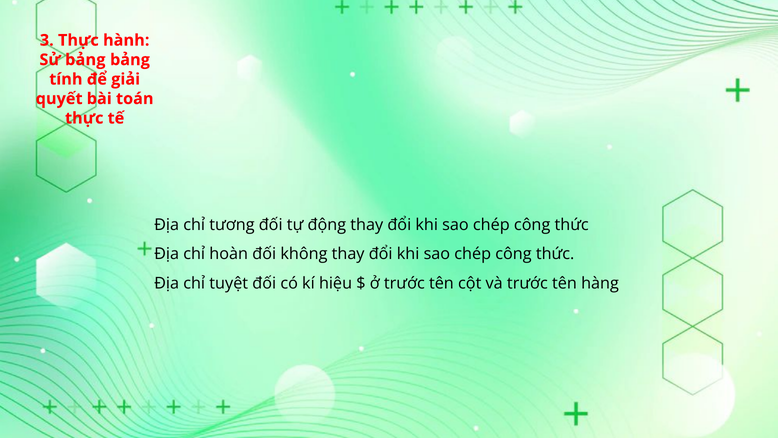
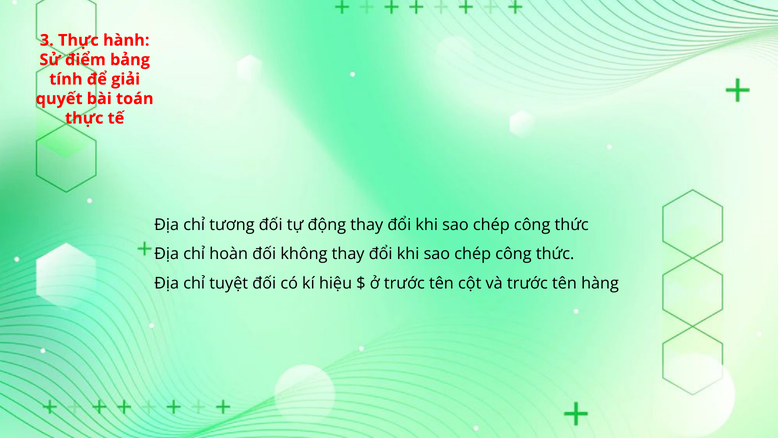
Sử bảng: bảng -> điểm (85, 60)
